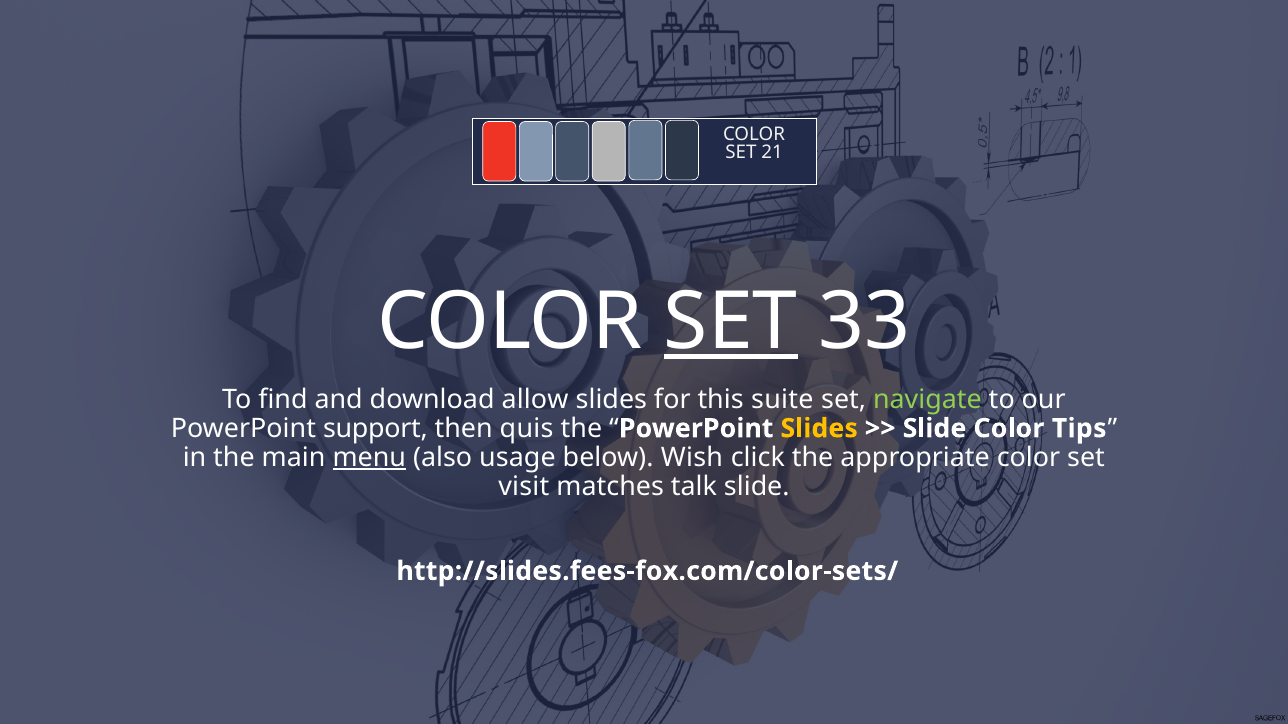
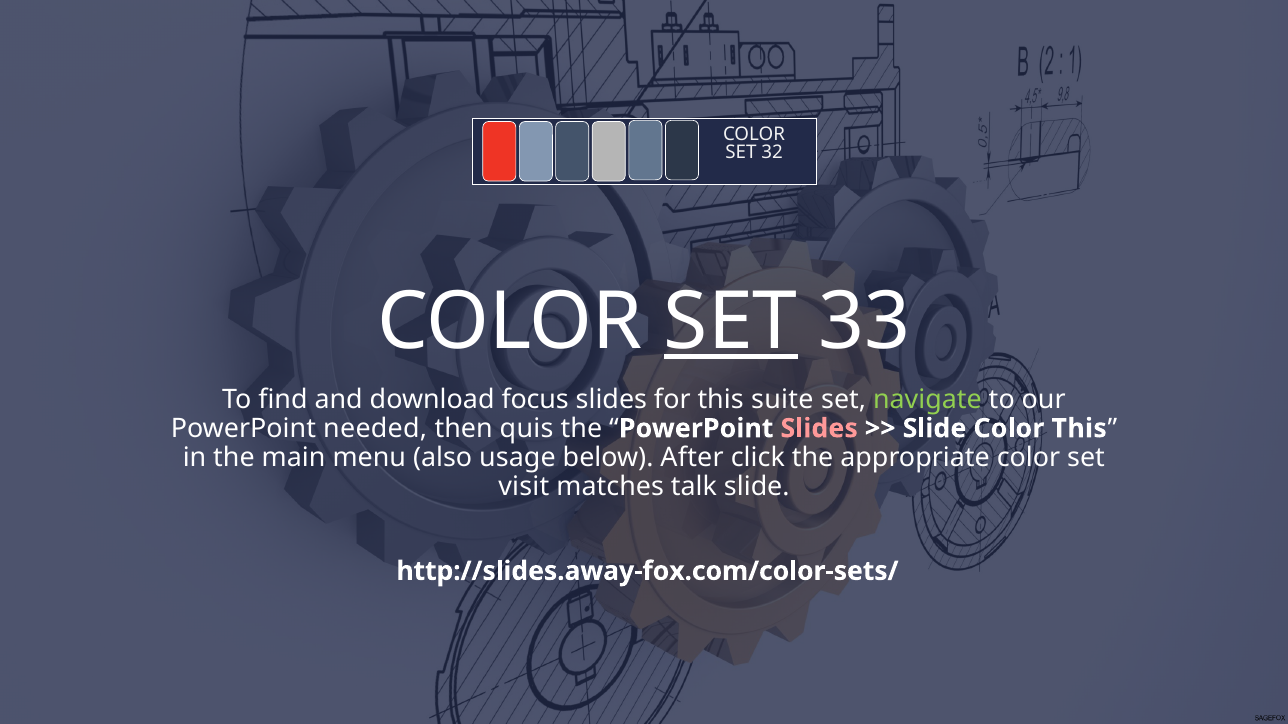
21: 21 -> 32 (772, 153)
allow: allow -> focus (535, 400)
support: support -> needed (375, 429)
Slides colour: yellow -> pink (819, 429)
Color Tips: Tips -> This (1079, 429)
menu underline: present -> none (369, 458)
Wish: Wish -> After (692, 458)
http://slides.fees-fox.com/color-sets/: http://slides.fees-fox.com/color-sets/ -> http://slides.away-fox.com/color-sets/ (647, 571)
